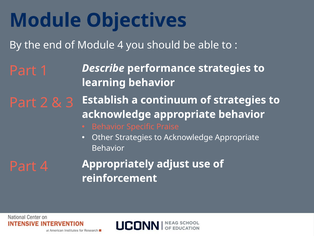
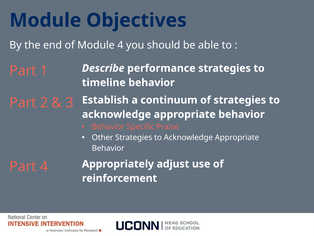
learning: learning -> timeline (104, 82)
